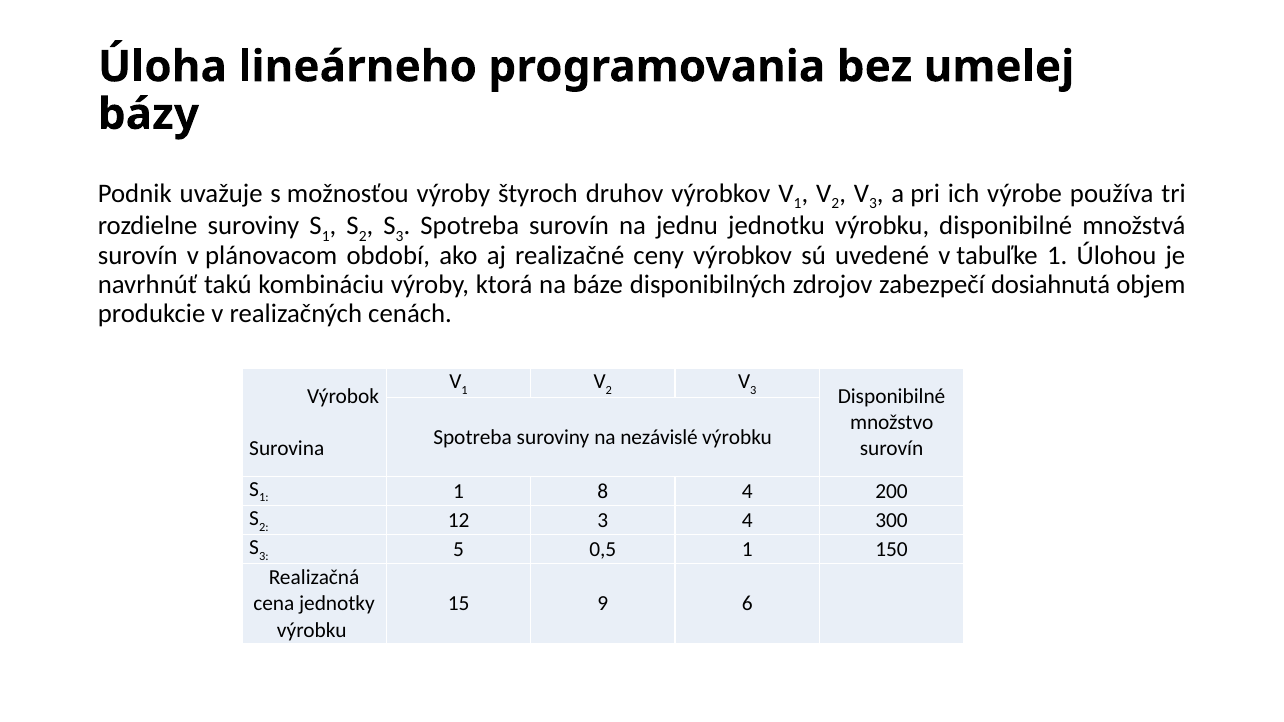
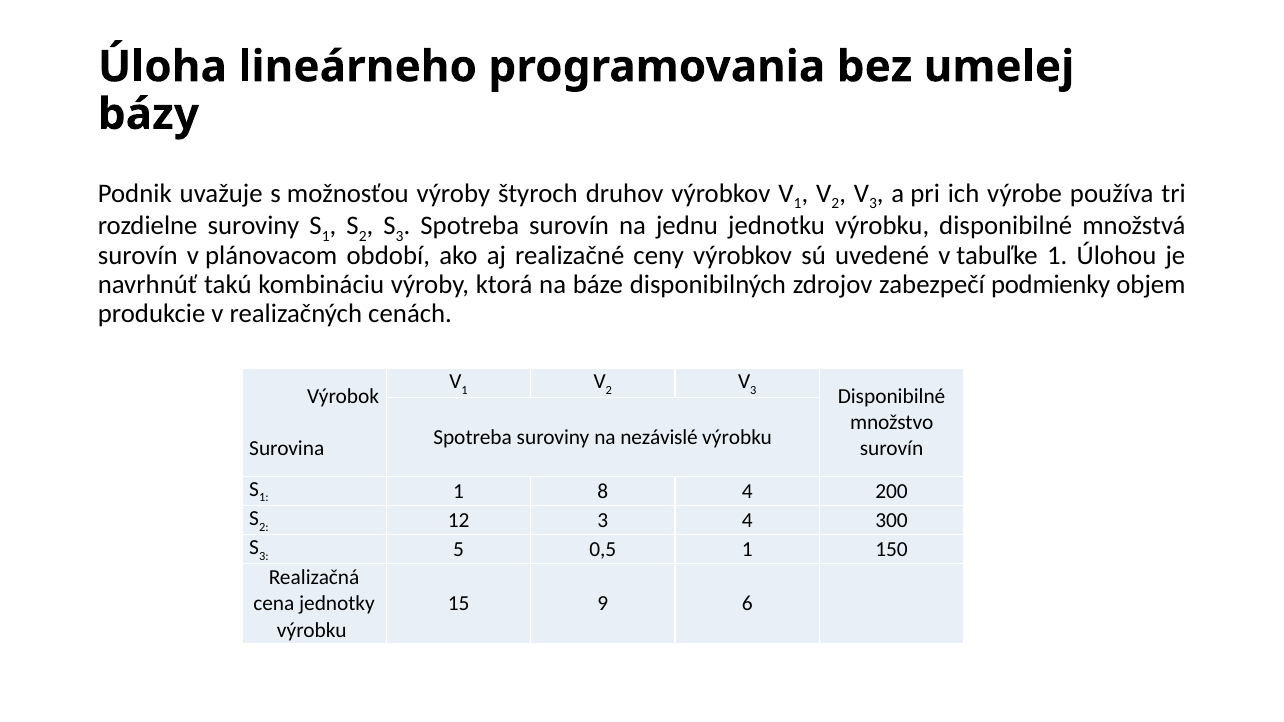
dosiahnutá: dosiahnutá -> podmienky (1051, 285)
